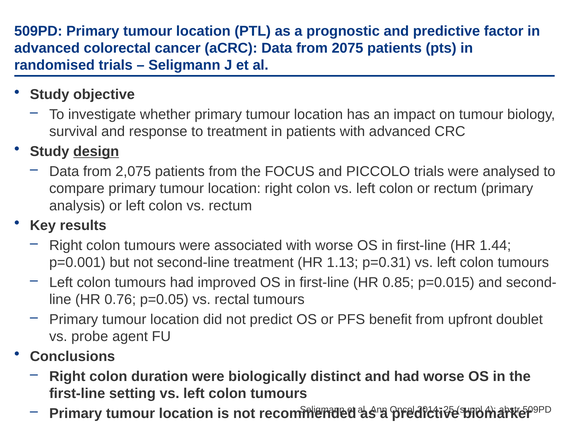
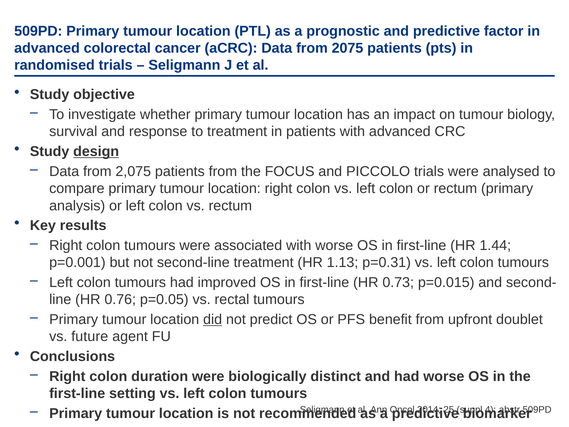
0.85: 0.85 -> 0.73 (398, 282)
did underline: none -> present (213, 319)
probe: probe -> future (90, 336)
